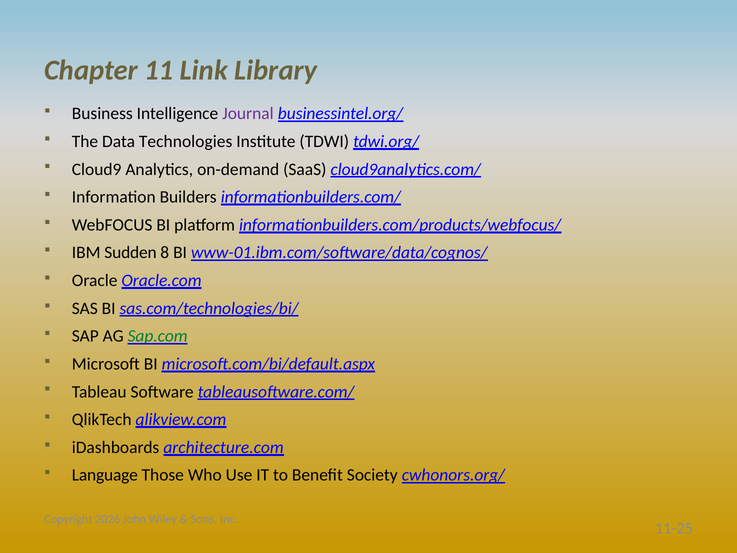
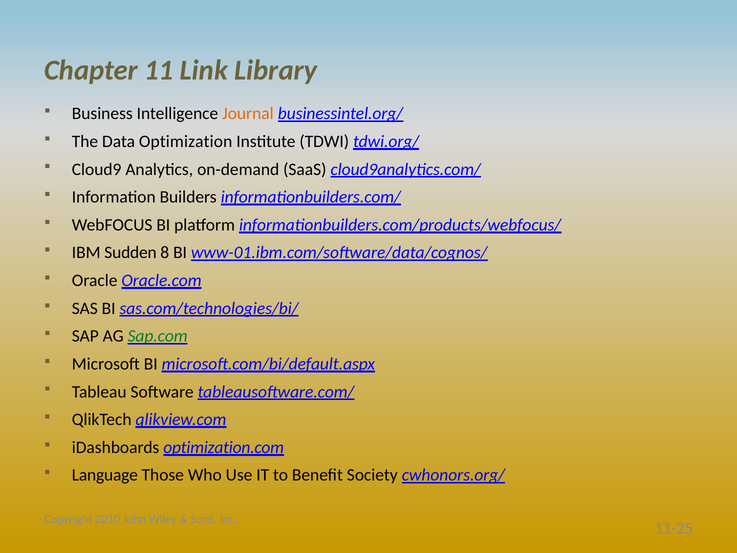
Journal colour: purple -> orange (248, 114)
Technologies: Technologies -> Optimization (186, 141)
architecture.com: architecture.com -> optimization.com (224, 447)
2026: 2026 -> 2010 (108, 519)
